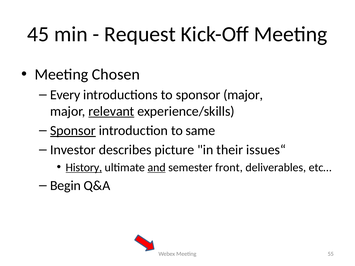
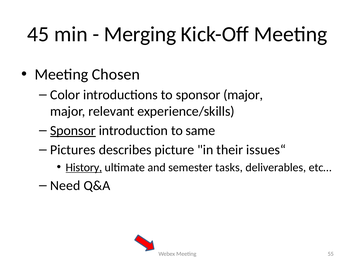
Request: Request -> Merging (140, 34)
Every: Every -> Color (65, 95)
relevant underline: present -> none (111, 111)
Investor: Investor -> Pictures (73, 150)
and underline: present -> none (157, 168)
front: front -> tasks (229, 168)
Begin: Begin -> Need (65, 186)
